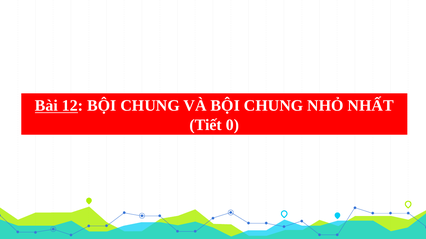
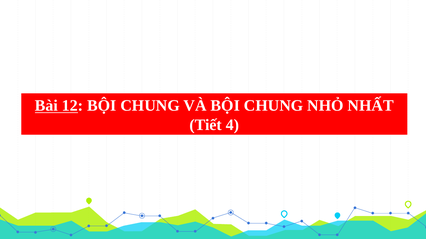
0: 0 -> 4 (233, 125)
